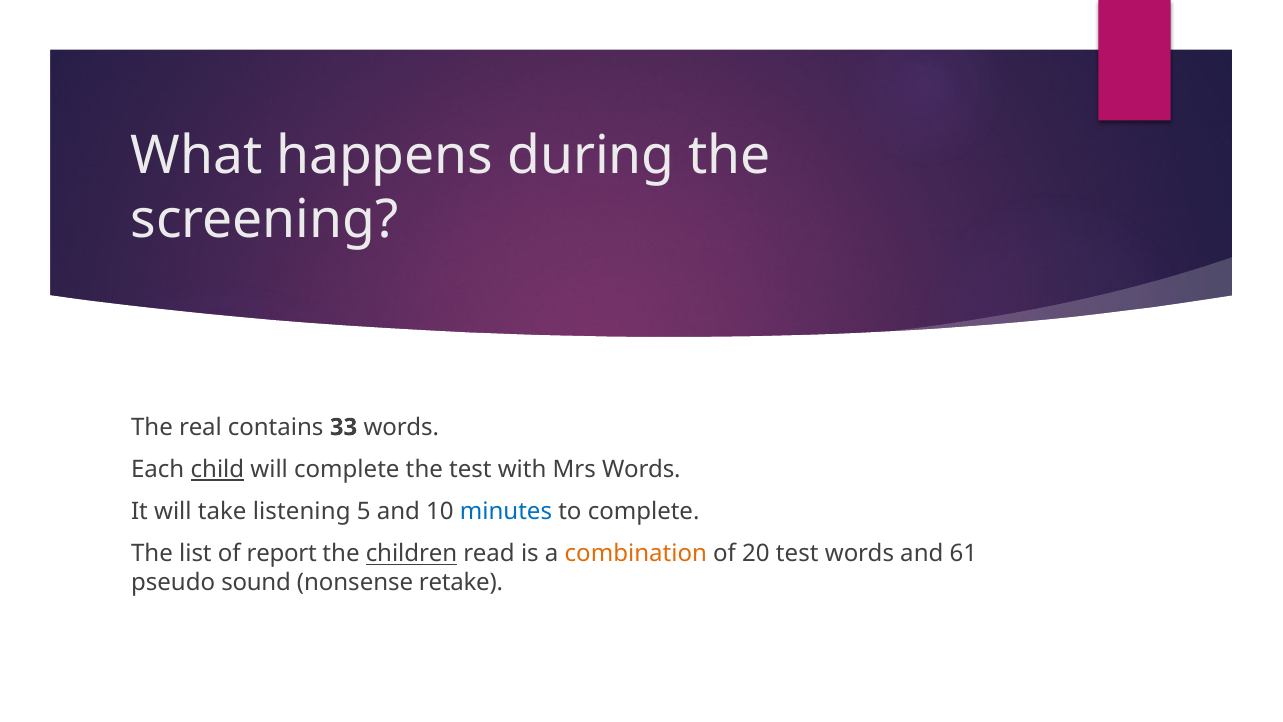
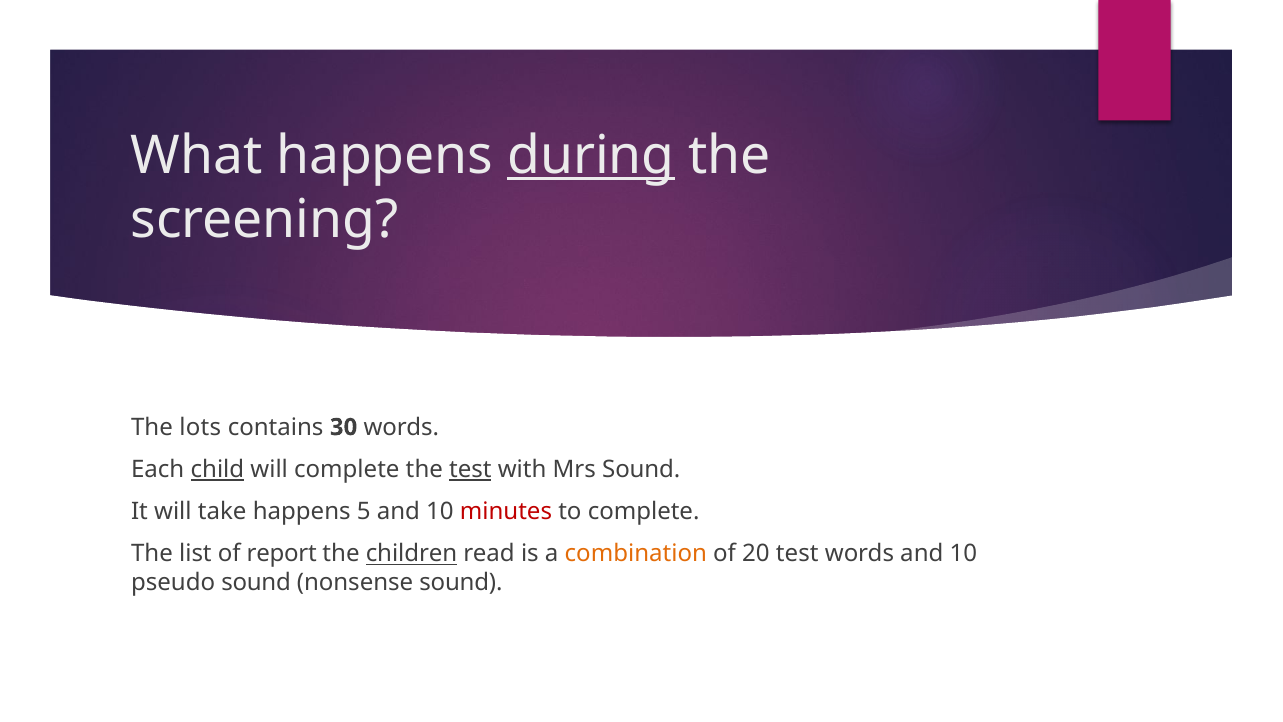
during underline: none -> present (591, 156)
real: real -> lots (200, 427)
33: 33 -> 30 (344, 427)
test underline: none -> present (470, 469)
Mrs Words: Words -> Sound (641, 469)
take listening: listening -> happens (302, 512)
minutes colour: blue -> red (506, 512)
words and 61: 61 -> 10 (963, 554)
nonsense retake: retake -> sound (461, 583)
